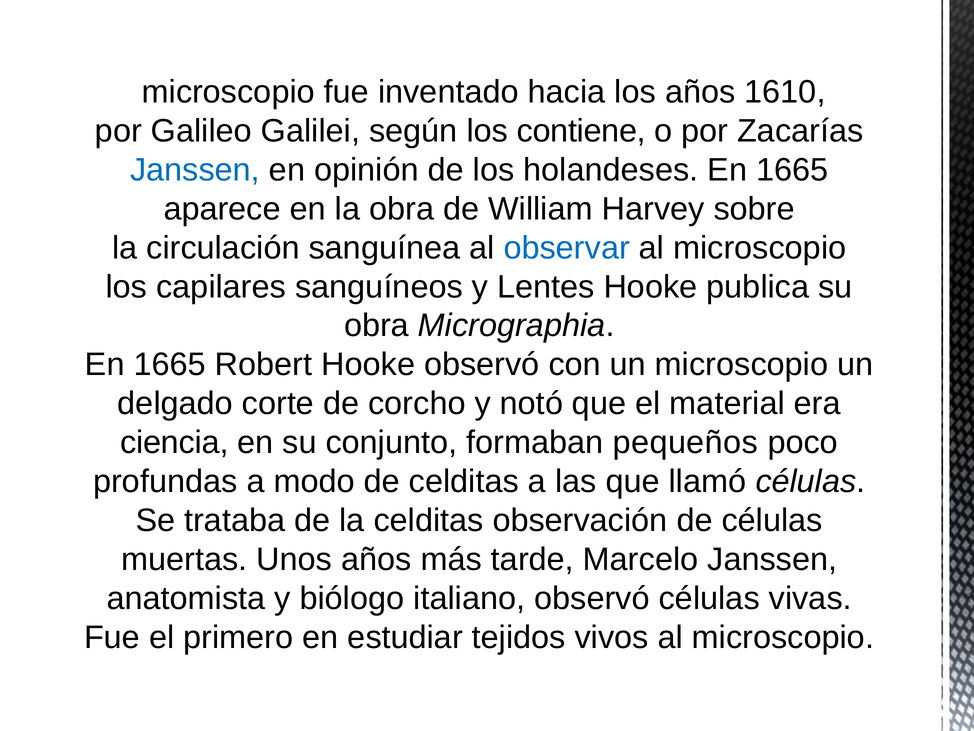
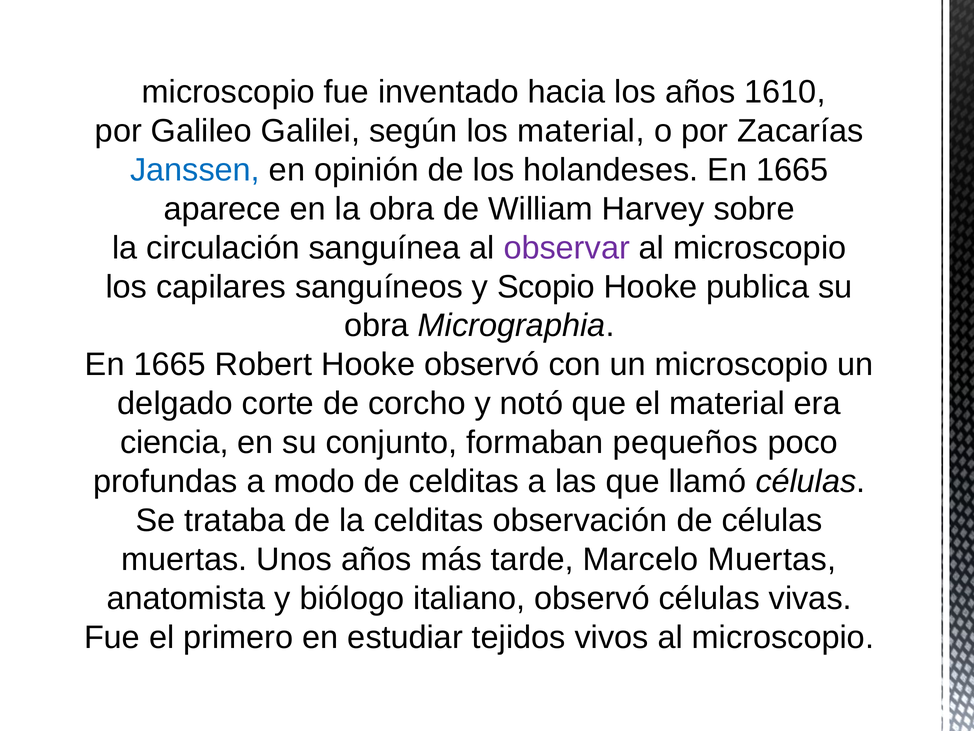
los contiene: contiene -> material (581, 131)
observar colour: blue -> purple (567, 248)
Lentes: Lentes -> Scopio (546, 287)
Marcelo Janssen: Janssen -> Muertas (772, 559)
